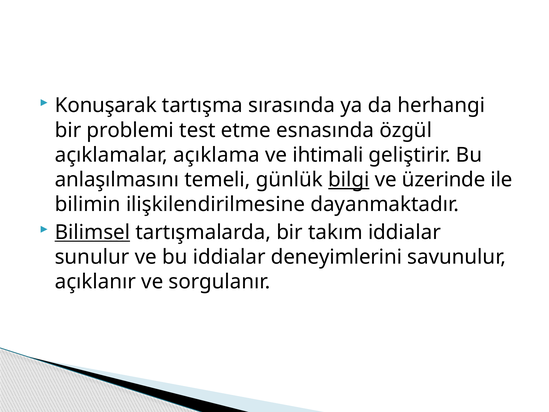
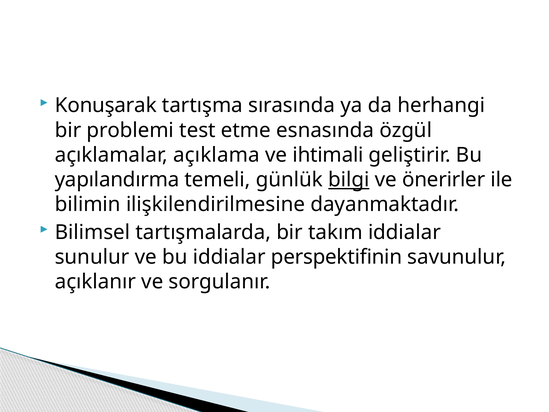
anlaşılmasını: anlaşılmasını -> yapılandırma (117, 180)
üzerinde: üzerinde -> önerirler (444, 180)
Bilimsel underline: present -> none (92, 232)
deneyimlerini: deneyimlerini -> perspektifinin (337, 257)
